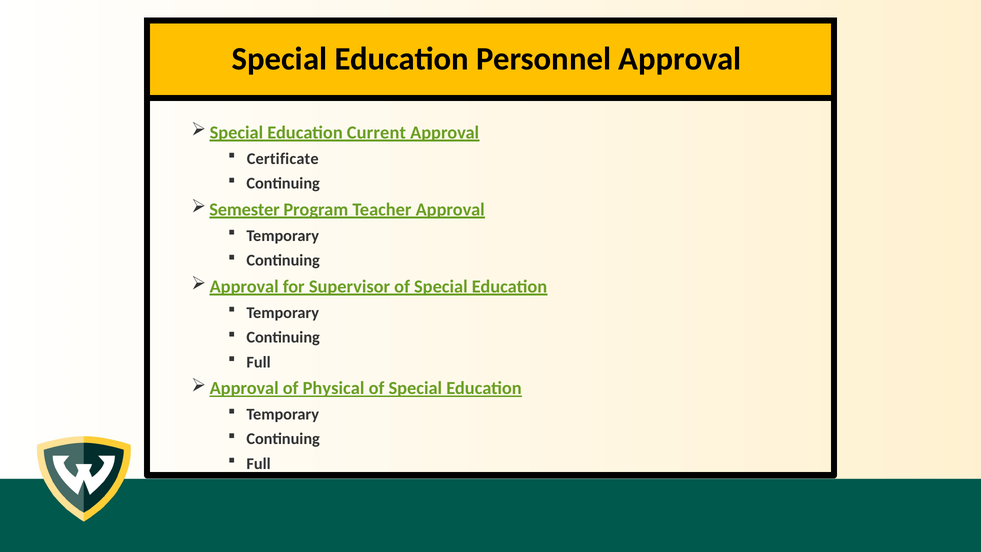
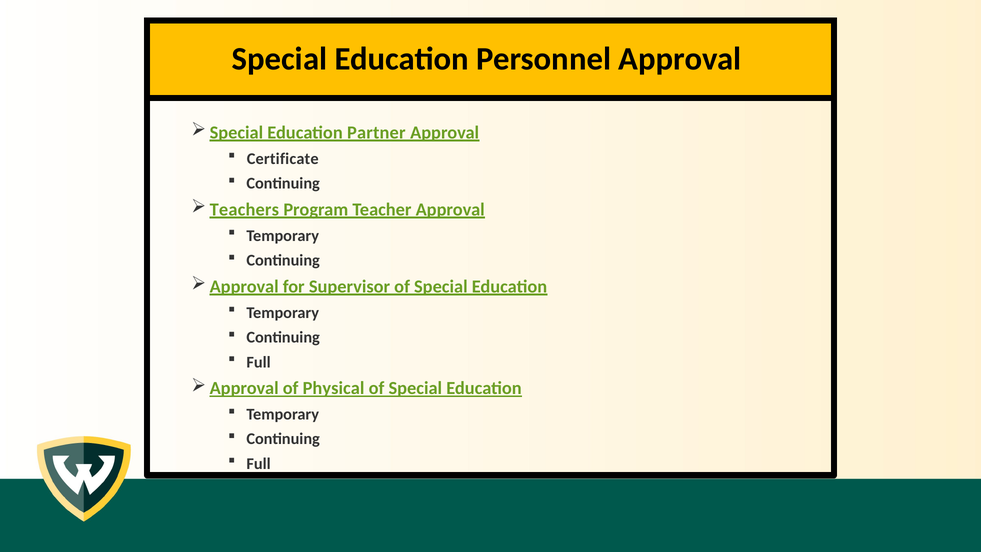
Current: Current -> Partner (376, 132)
Semester: Semester -> Teachers (244, 209)
